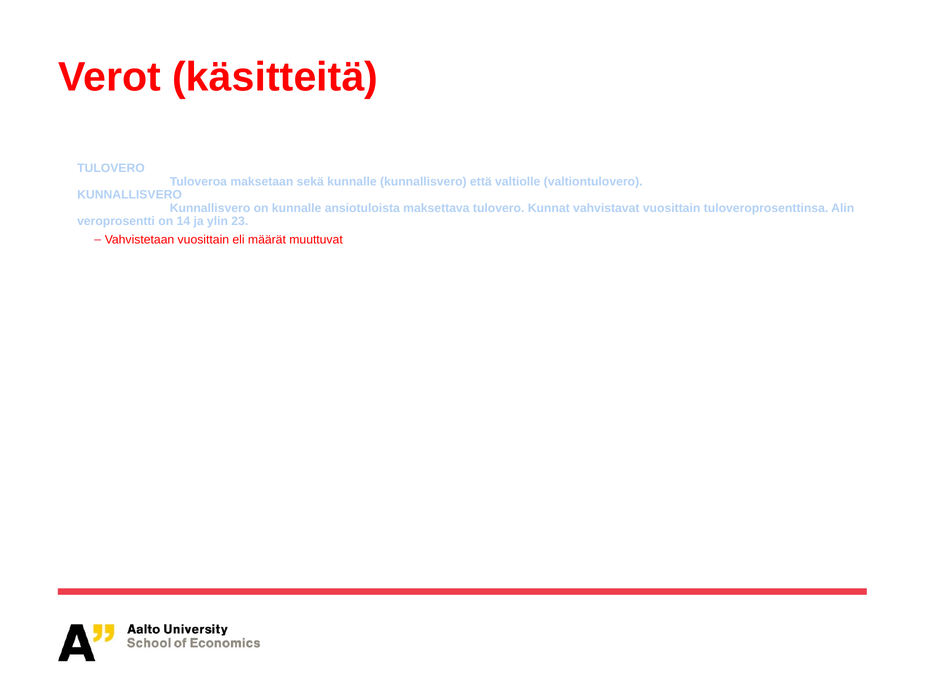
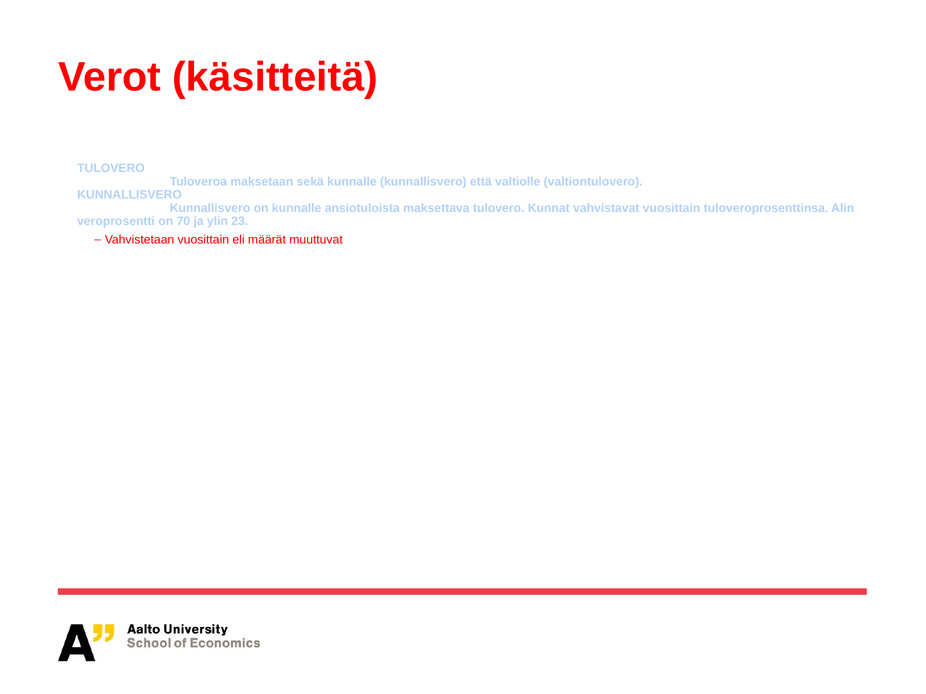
14: 14 -> 70 (183, 221)
